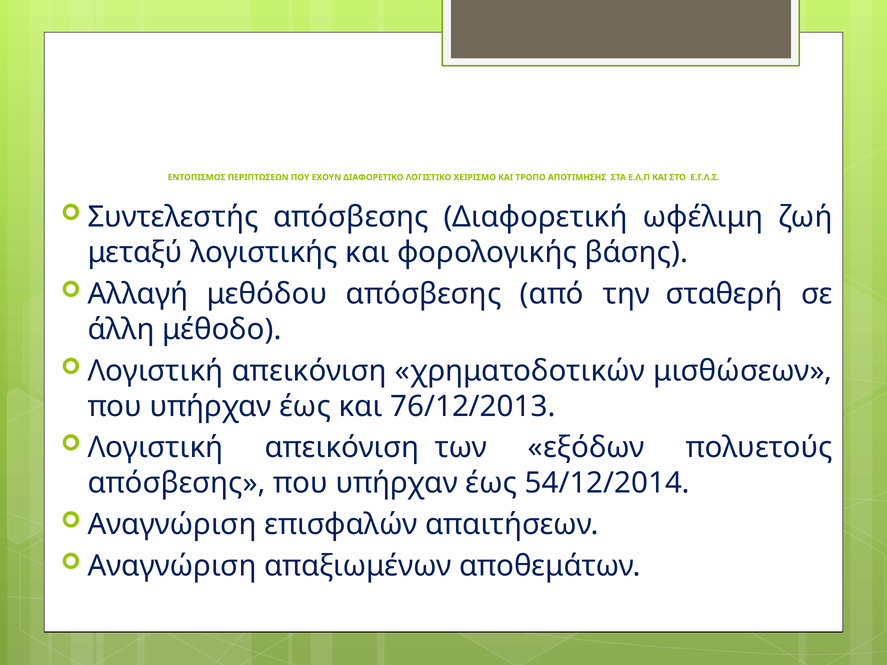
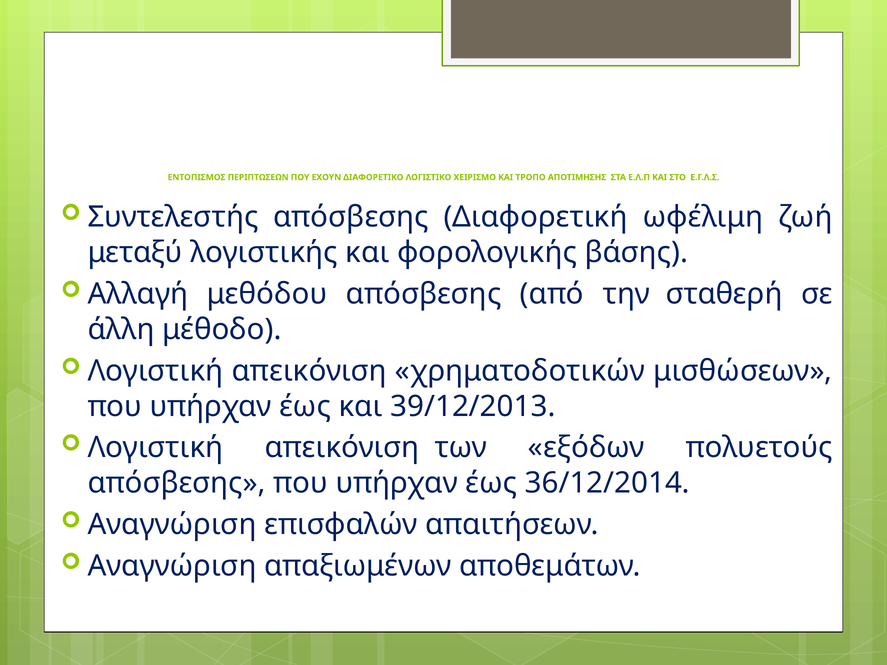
76/12/2013: 76/12/2013 -> 39/12/2013 (473, 406)
54/12/2014: 54/12/2014 -> 36/12/2014 (607, 483)
